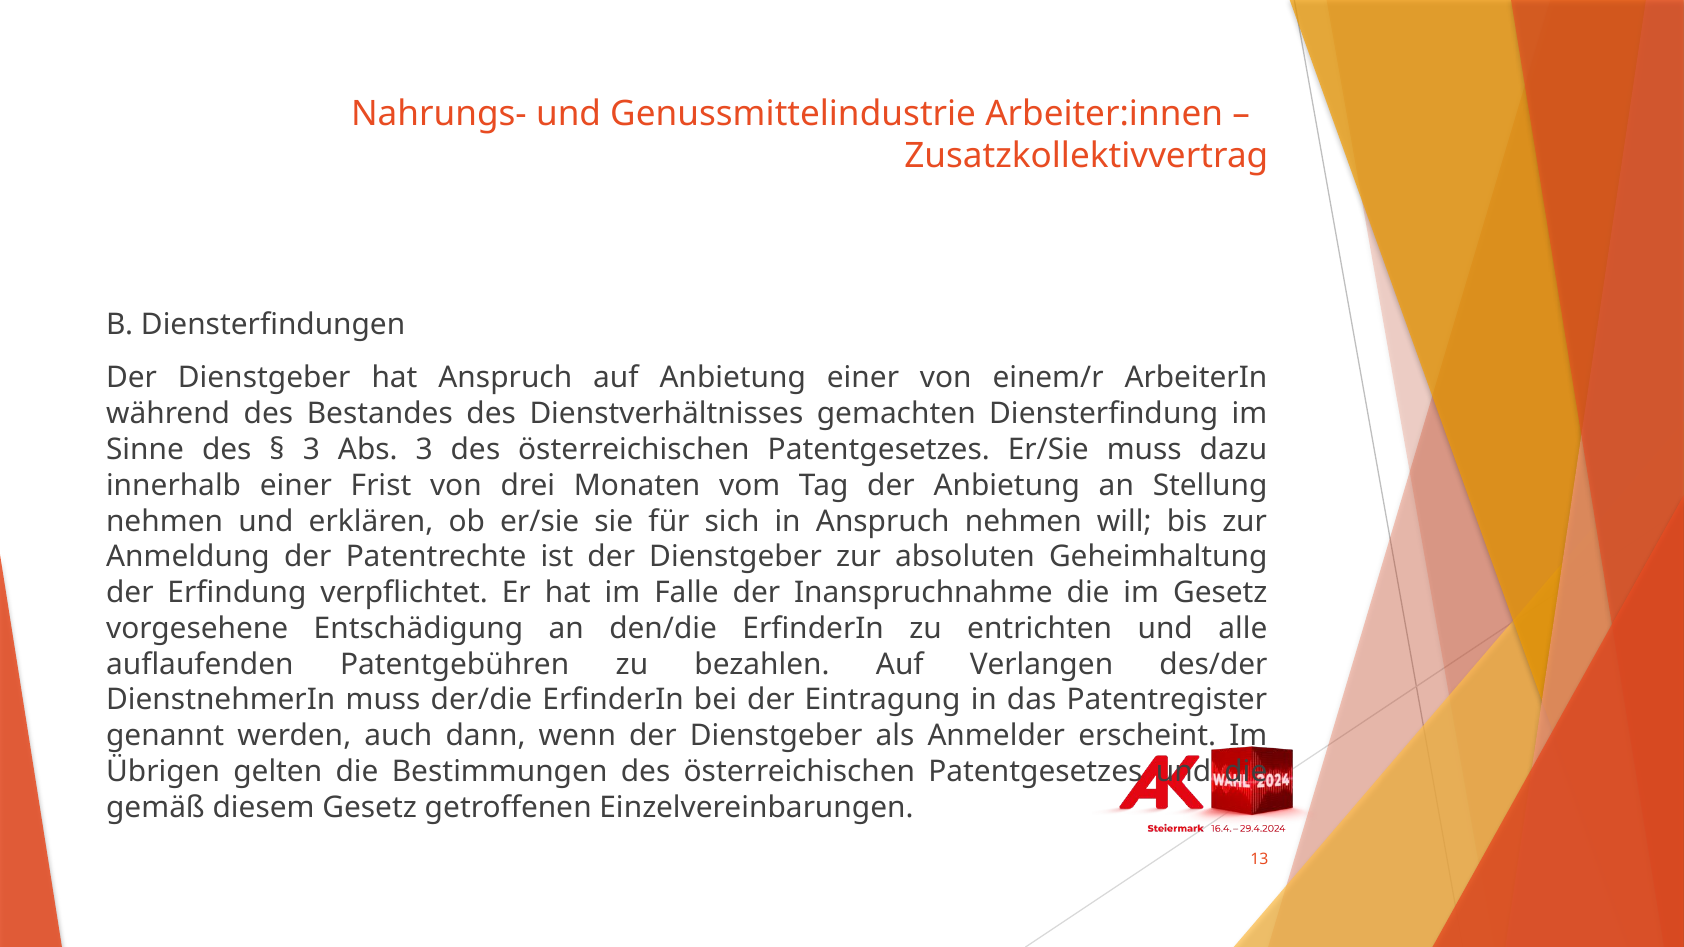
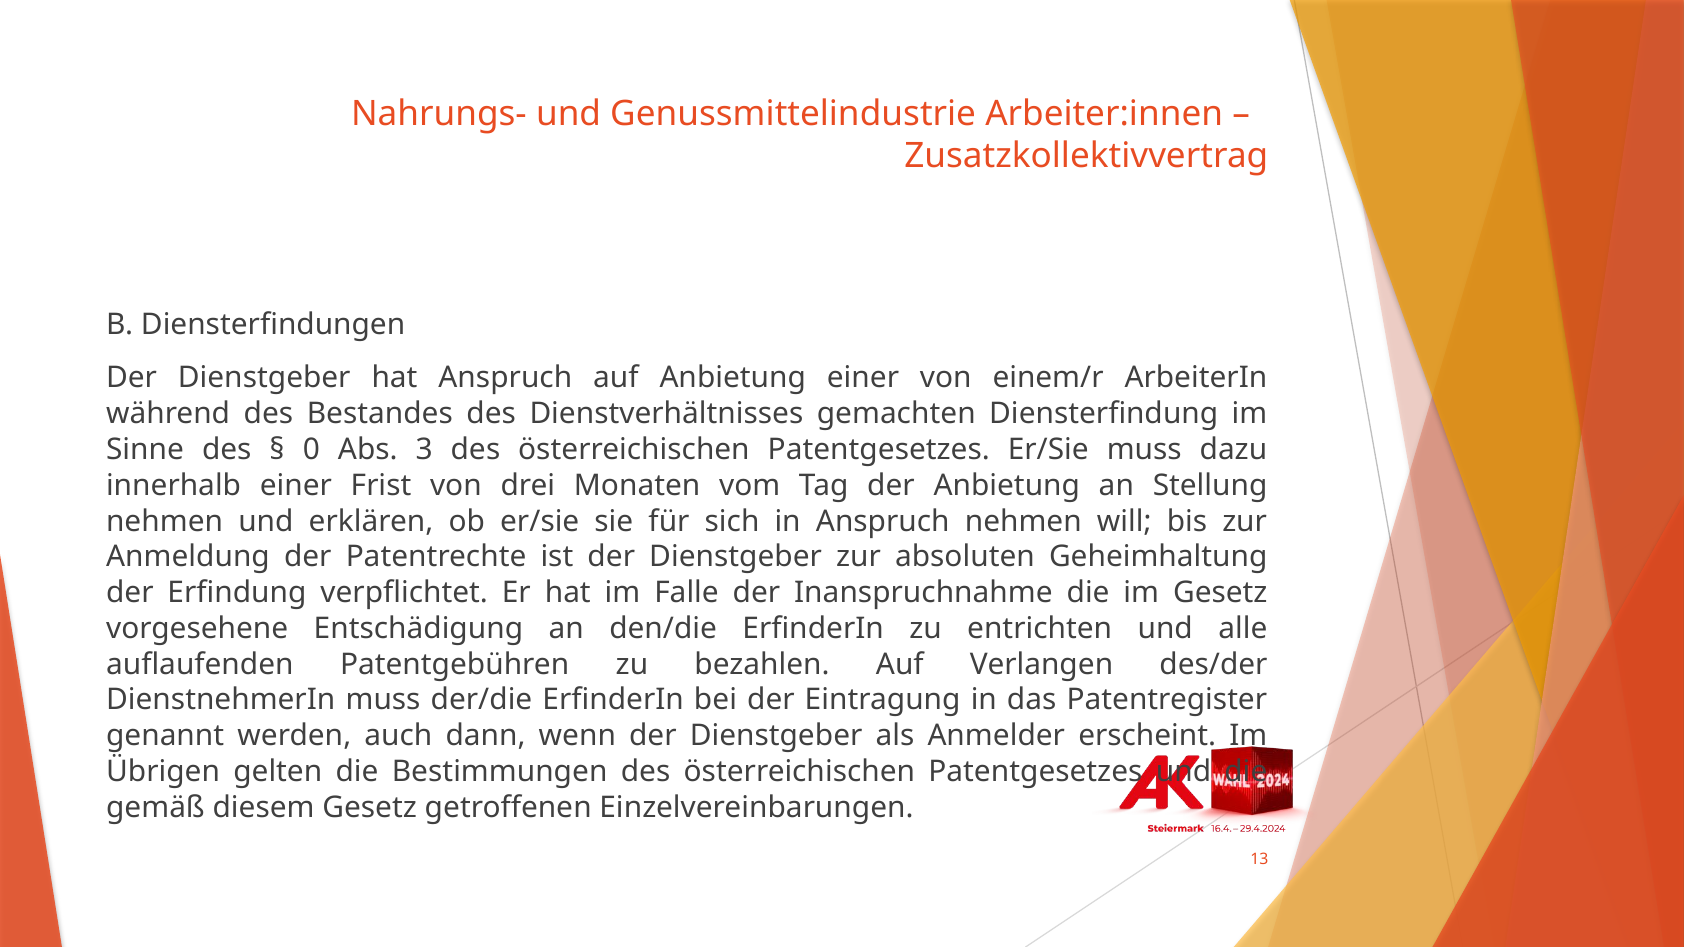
3: 3 -> 0 (311, 450)
